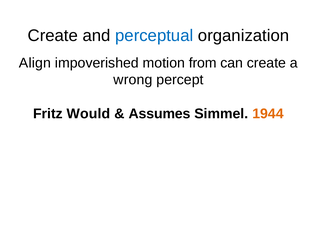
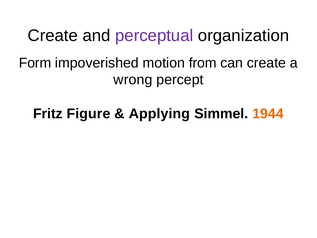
perceptual colour: blue -> purple (154, 36)
Align: Align -> Form (35, 63)
Would: Would -> Figure (89, 114)
Assumes: Assumes -> Applying (159, 114)
